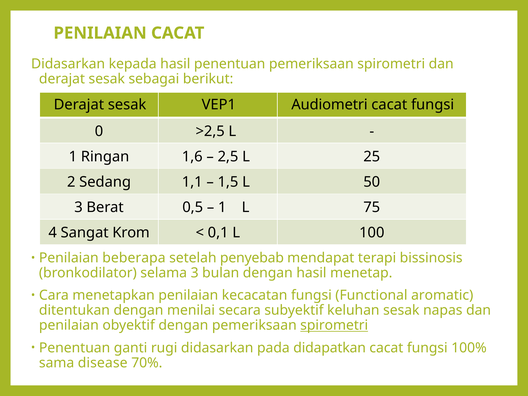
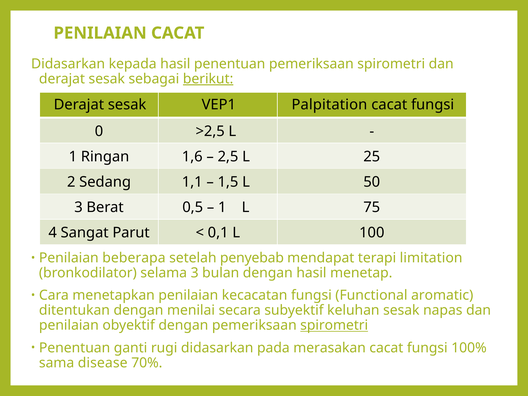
berikut underline: none -> present (208, 79)
Audiometri: Audiometri -> Palpitation (329, 105)
Krom: Krom -> Parut (131, 233)
bissinosis: bissinosis -> limitation (431, 258)
didapatkan: didapatkan -> merasakan (330, 348)
